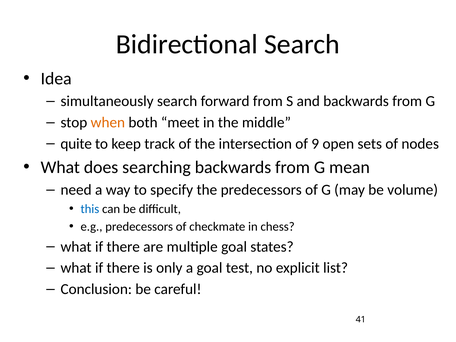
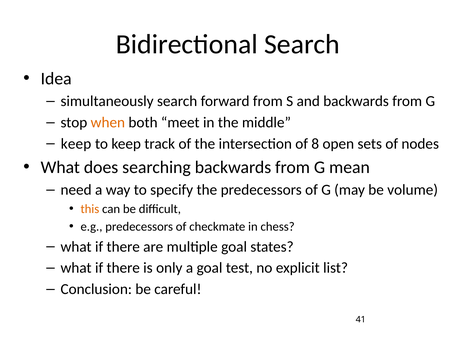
quite: quite -> keep (76, 144)
9: 9 -> 8 (315, 144)
this colour: blue -> orange (90, 209)
